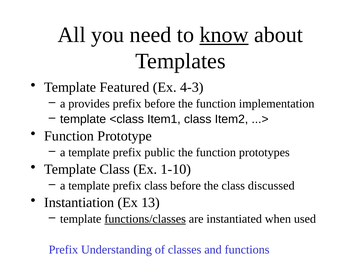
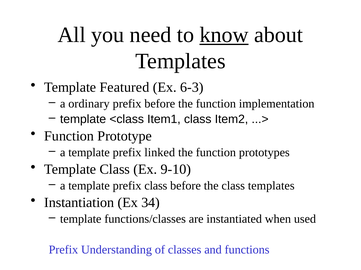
4-3: 4-3 -> 6-3 (192, 88)
provides: provides -> ordinary (89, 104)
public: public -> linked (160, 153)
1-10: 1-10 -> 9-10 (176, 170)
class discussed: discussed -> templates (271, 186)
13: 13 -> 34 (151, 203)
functions/classes underline: present -> none (145, 220)
